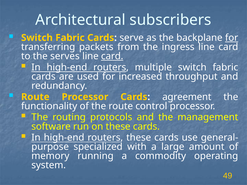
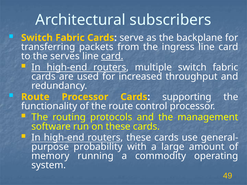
for underline: present -> none (232, 38)
agreement: agreement -> supporting (187, 97)
specialized: specialized -> probability (98, 147)
